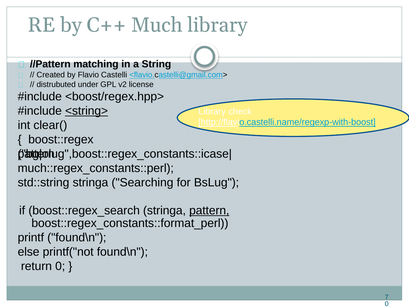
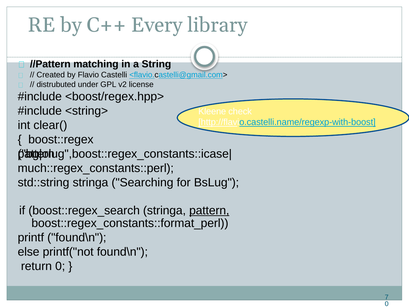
Much: Much -> Every (157, 25)
<string> underline: present -> none (87, 111)
Library: Library -> Kleene (212, 111)
